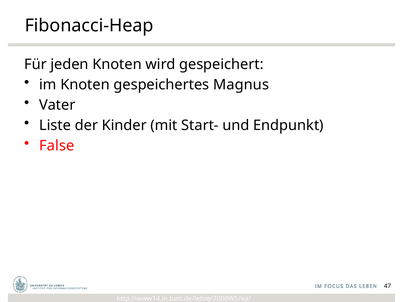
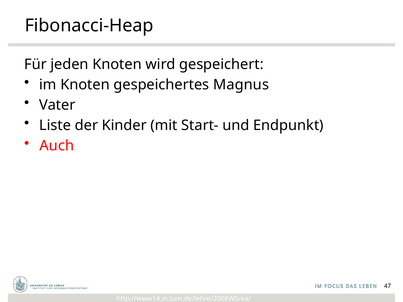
False: False -> Auch (57, 146)
